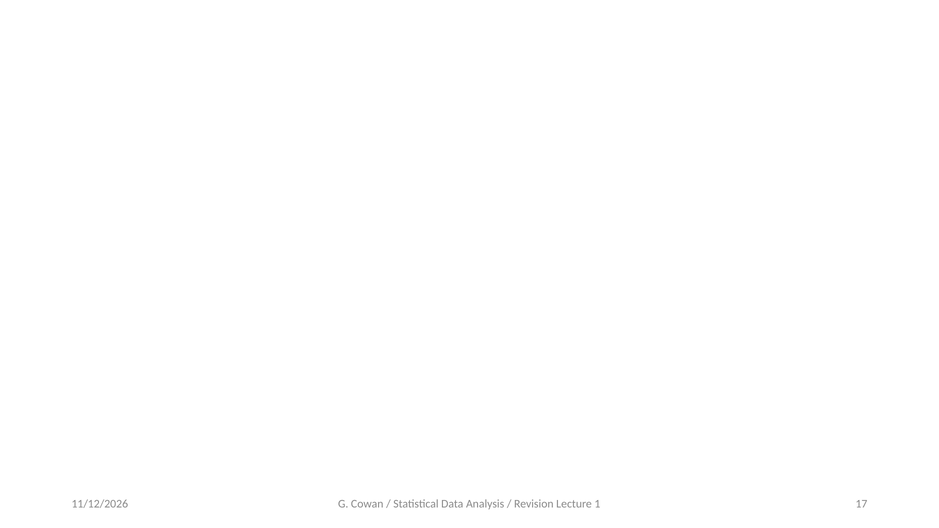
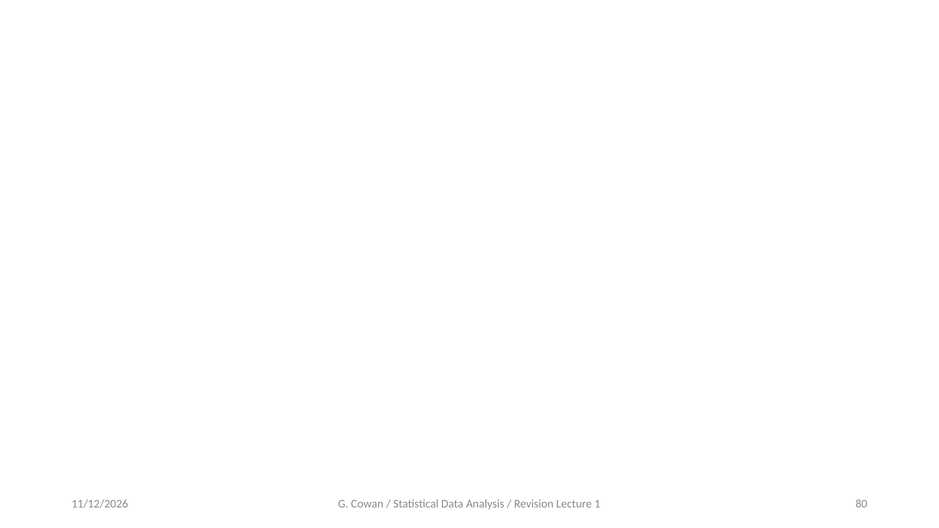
17: 17 -> 80 (861, 504)
